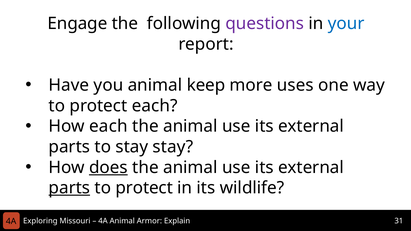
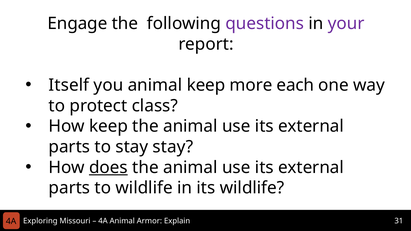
your colour: blue -> purple (346, 24)
Have: Have -> Itself (69, 85)
uses: uses -> each (295, 85)
protect each: each -> class (155, 106)
How each: each -> keep (108, 126)
parts underline: present -> none (69, 188)
protect: protect -> wildlife (144, 188)
